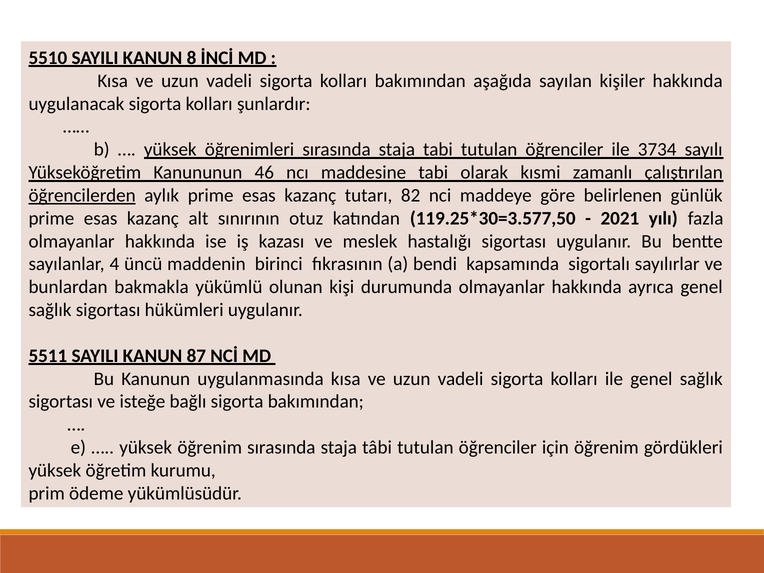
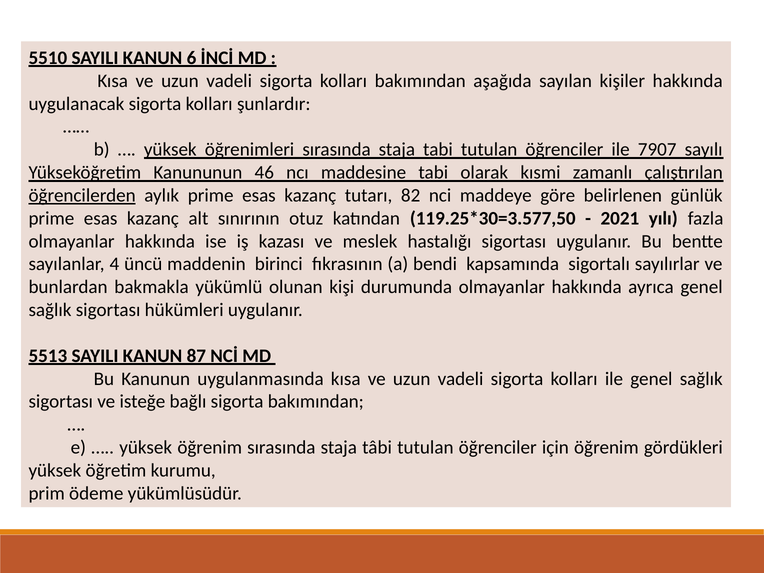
8: 8 -> 6 (191, 58)
3734: 3734 -> 7907 (657, 150)
5511: 5511 -> 5513 (48, 356)
